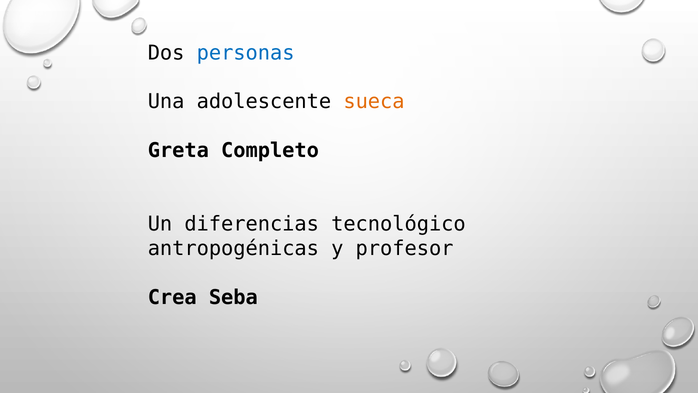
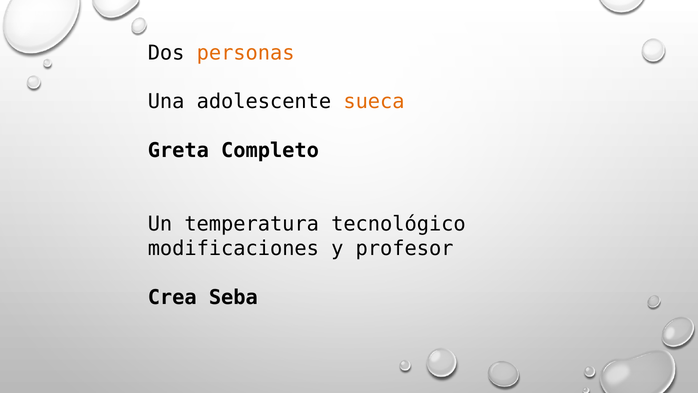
personas colour: blue -> orange (246, 53)
diferencias: diferencias -> temperatura (252, 224)
antropogénicas: antropogénicas -> modificaciones (233, 248)
